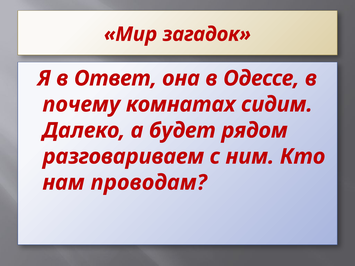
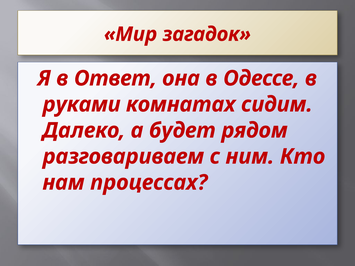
почему: почему -> руками (82, 104)
проводам: проводам -> процессах (149, 183)
